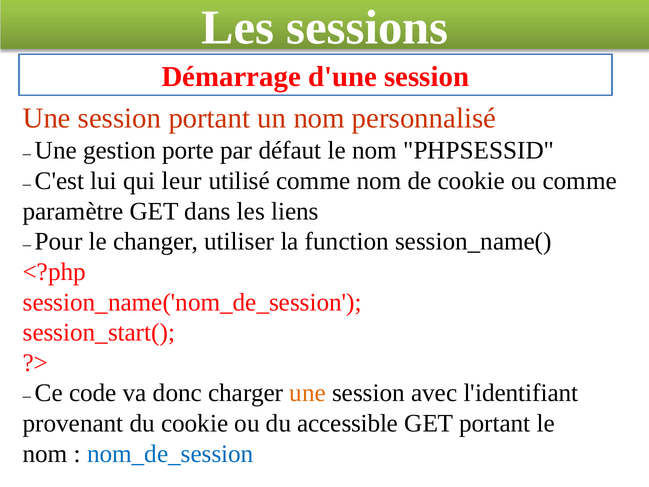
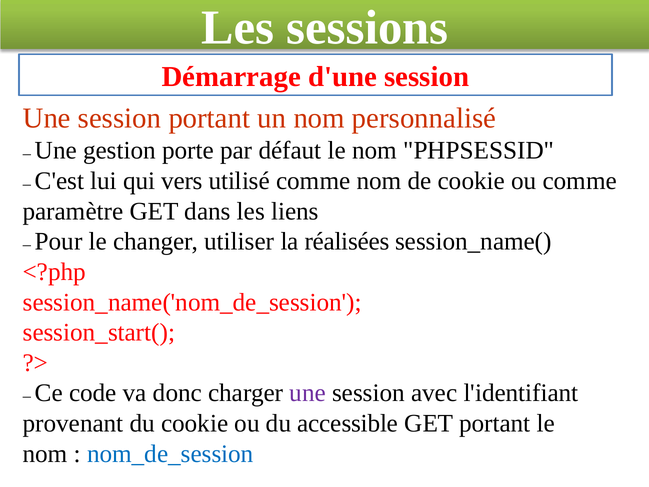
leur: leur -> vers (182, 181)
function: function -> réalisées (347, 241)
une colour: orange -> purple (308, 393)
